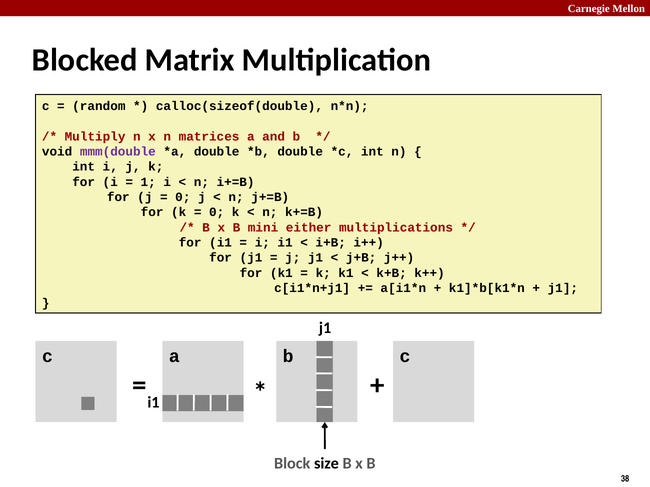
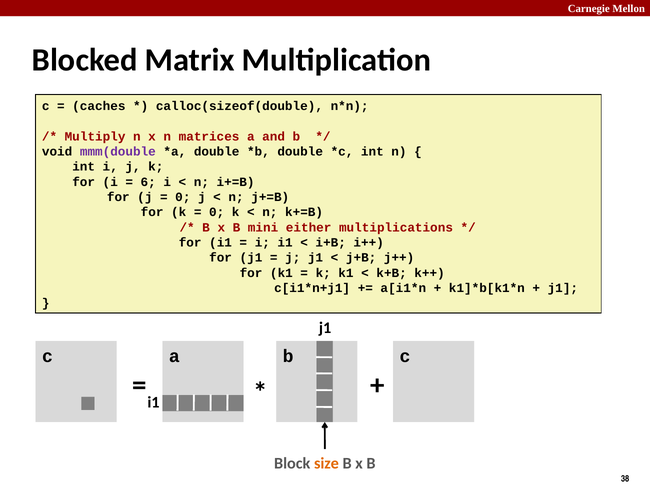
random: random -> caches (99, 106)
1: 1 -> 6 (148, 182)
size colour: black -> orange (326, 464)
